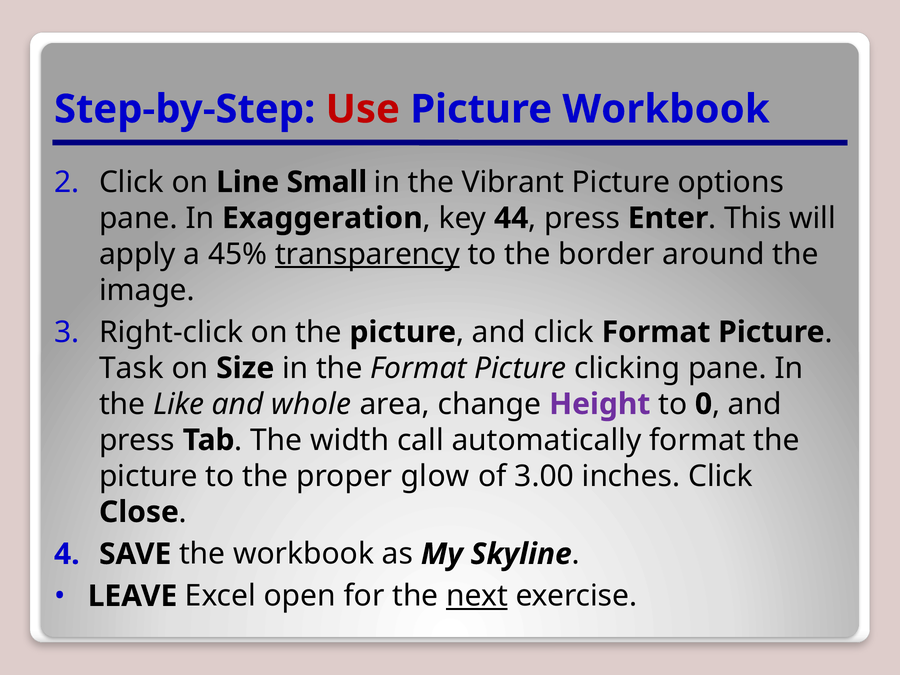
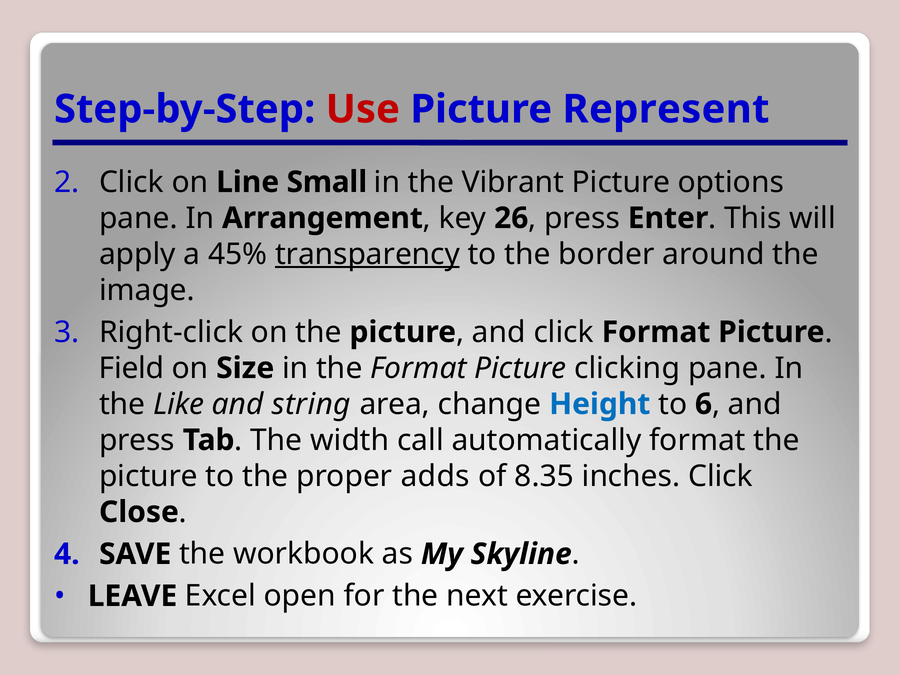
Picture Workbook: Workbook -> Represent (666, 109)
Exaggeration: Exaggeration -> Arrangement (322, 218)
44: 44 -> 26 (511, 218)
Task: Task -> Field (132, 368)
whole: whole -> string (311, 404)
Height colour: purple -> blue (600, 404)
0: 0 -> 6 (704, 404)
glow: glow -> adds (435, 476)
3.00: 3.00 -> 8.35 (544, 476)
next underline: present -> none (477, 596)
